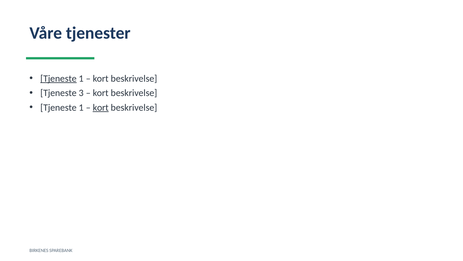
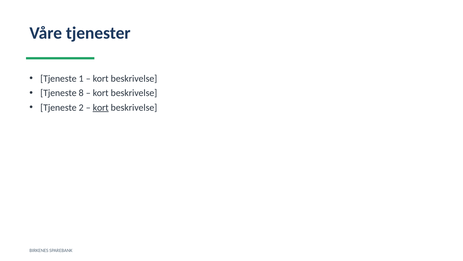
Tjeneste underline: present -> none (58, 78)
3: 3 -> 8 (81, 93)
1: 1 -> 2 (81, 107)
